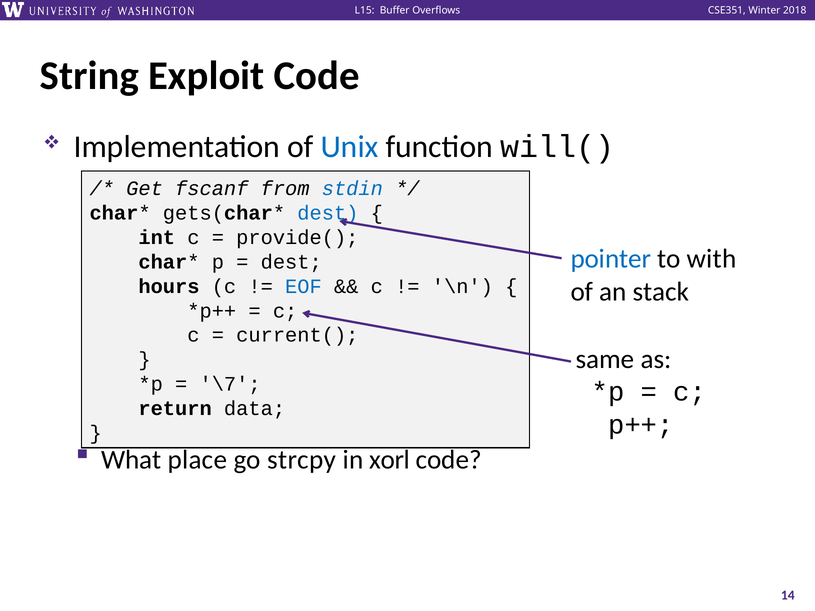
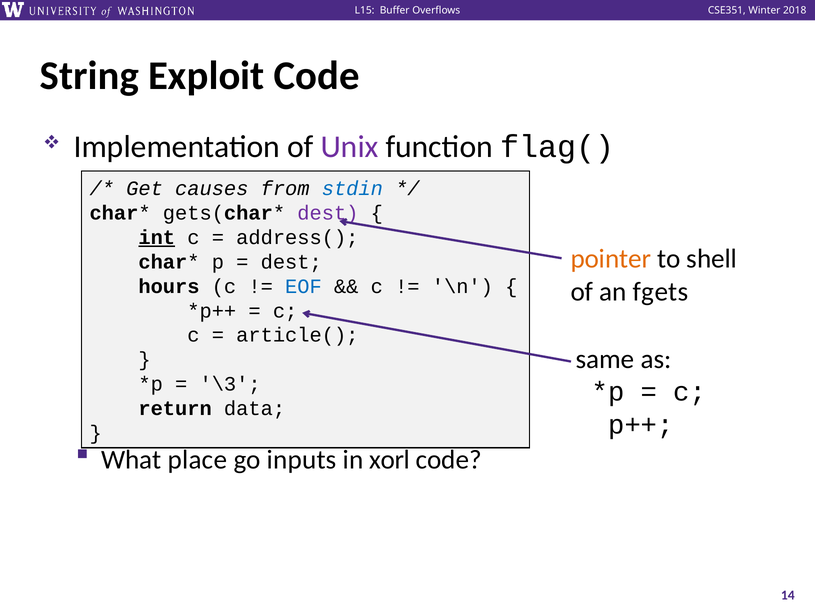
Unix colour: blue -> purple (350, 147)
will(: will( -> flag( (557, 147)
fscanf: fscanf -> causes (212, 189)
dest colour: blue -> purple (328, 213)
int underline: none -> present (157, 238)
provide(: provide( -> address( (297, 238)
pointer colour: blue -> orange (611, 259)
with: with -> shell (712, 259)
stack: stack -> fgets (661, 292)
current(: current( -> article( (297, 335)
\7: \7 -> \3 (230, 384)
strcpy: strcpy -> inputs (302, 460)
